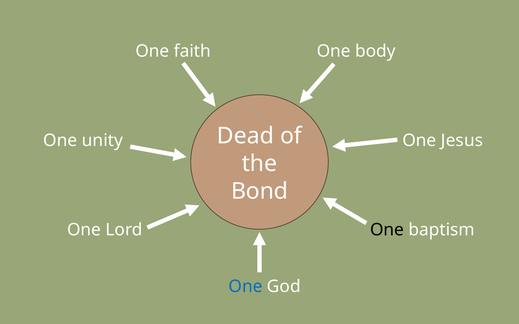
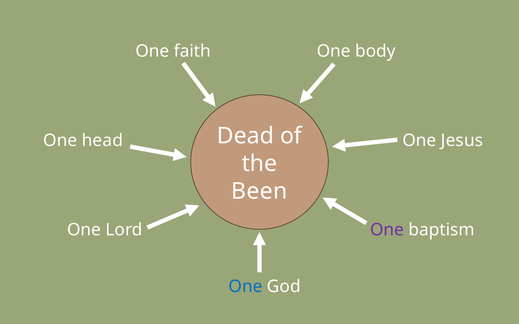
unity: unity -> head (102, 141)
Bond: Bond -> Been (259, 191)
One colour: black -> purple (387, 230)
